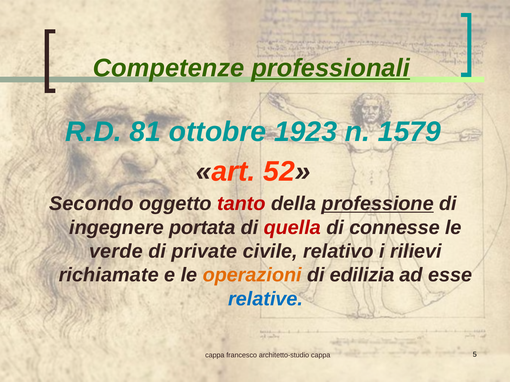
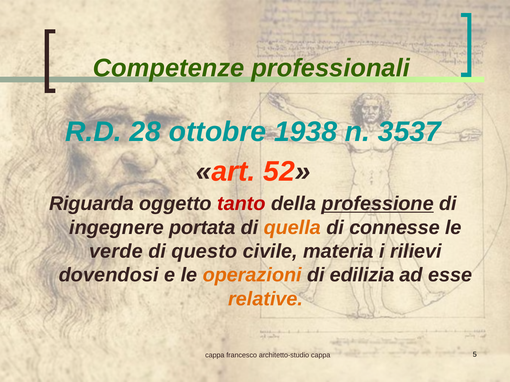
professionali underline: present -> none (331, 68)
81: 81 -> 28 (145, 132)
1923: 1923 -> 1938 (306, 132)
1579: 1579 -> 3537 (409, 132)
Secondo: Secondo -> Riguarda (91, 204)
quella colour: red -> orange (292, 228)
private: private -> questo (204, 252)
relativo: relativo -> materia (338, 252)
richiamate: richiamate -> dovendosi (109, 275)
relative colour: blue -> orange (266, 299)
